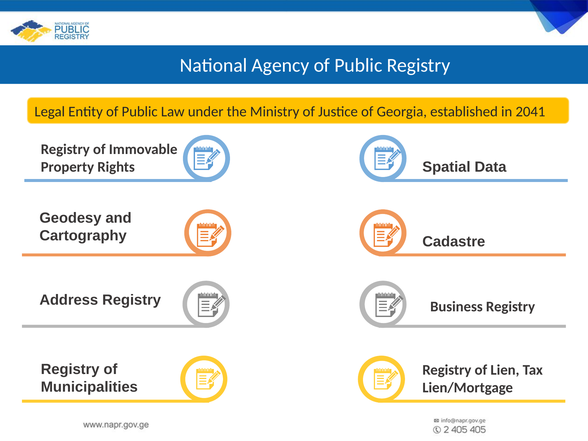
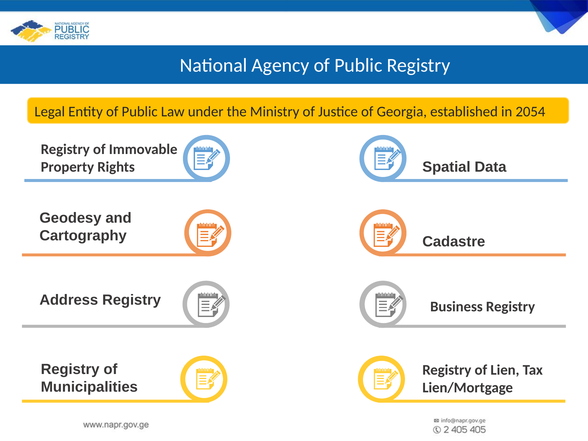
2041: 2041 -> 2054 (530, 111)
